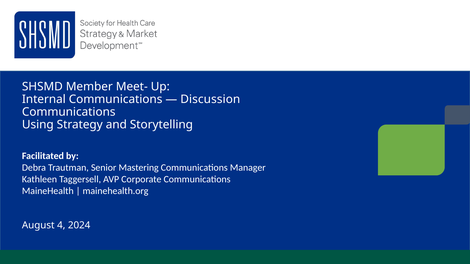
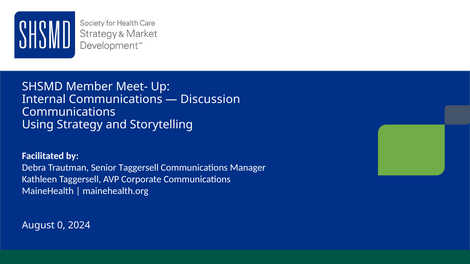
Senior Mastering: Mastering -> Taggersell (139, 168)
4: 4 -> 0 (61, 226)
